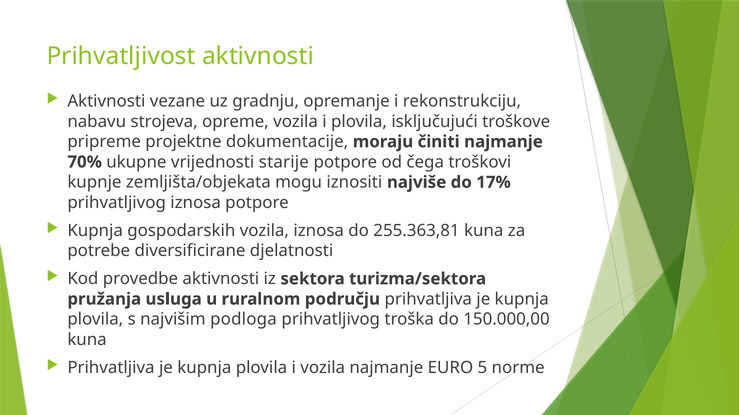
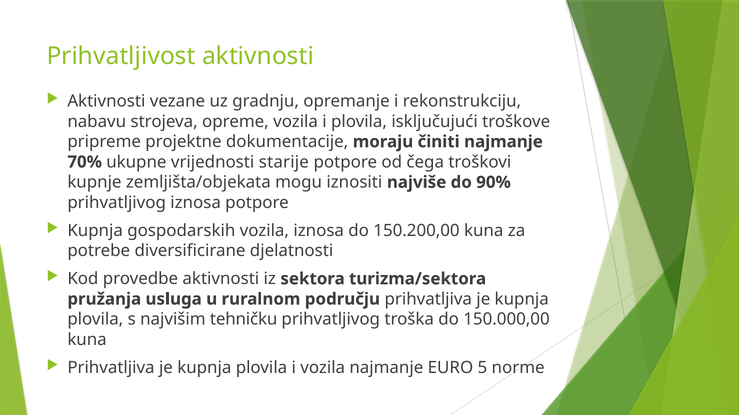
17%: 17% -> 90% (494, 183)
255.363,81: 255.363,81 -> 150.200,00 (417, 231)
podloga: podloga -> tehničku (244, 320)
